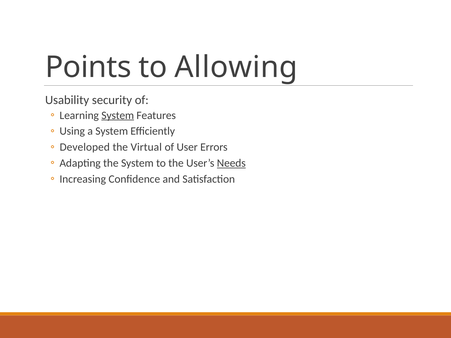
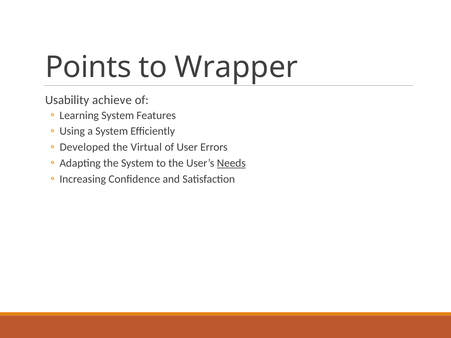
Allowing: Allowing -> Wrapper (236, 67)
security: security -> achieve (112, 100)
System underline: present -> none (118, 115)
